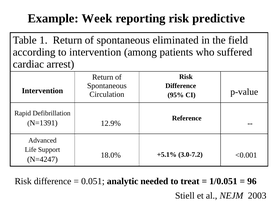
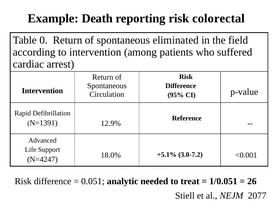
Week: Week -> Death (97, 18)
predictive: predictive -> colorectal (219, 18)
1: 1 -> 0 (44, 40)
96: 96 -> 26 (252, 181)
2003: 2003 -> 2077 (257, 195)
